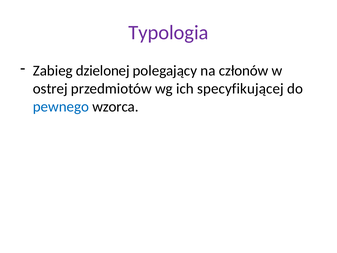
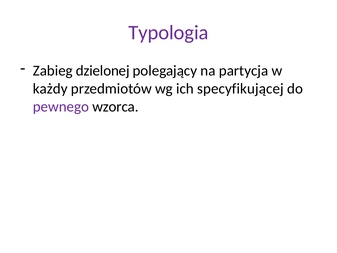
członów: członów -> partycja (244, 71)
ostrej: ostrej -> każdy (50, 89)
pewnego colour: blue -> purple (61, 107)
